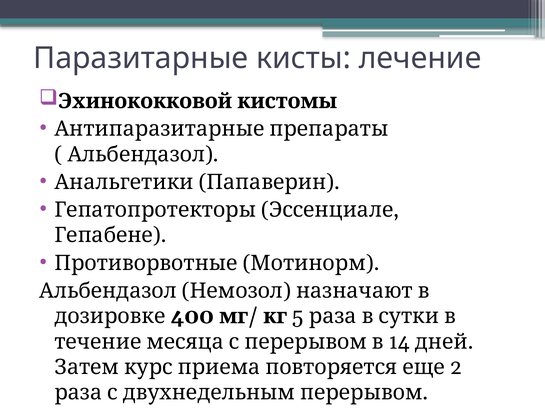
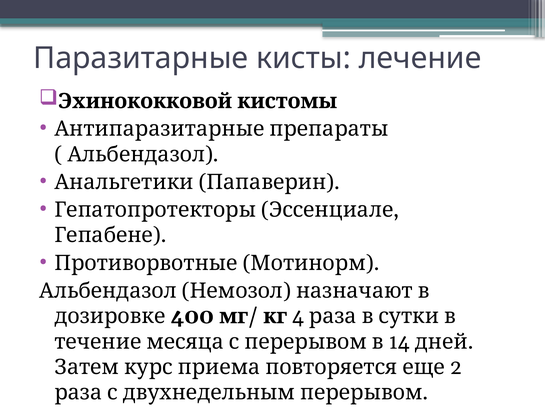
5: 5 -> 4 (298, 316)
